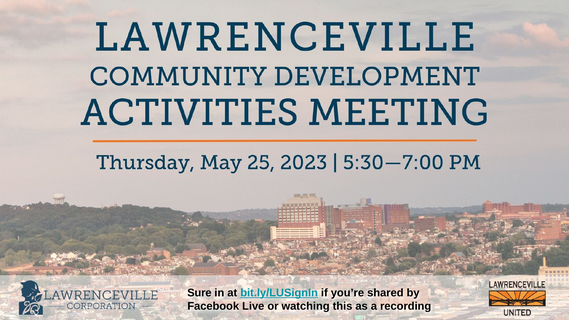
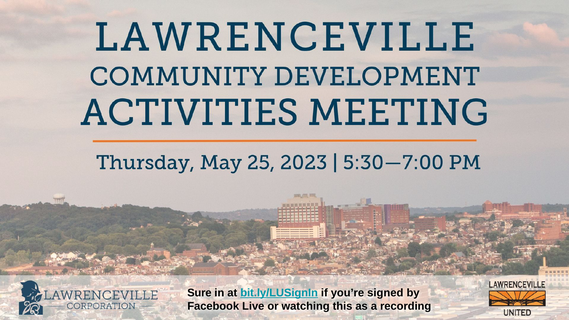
shared: shared -> signed (385, 293)
